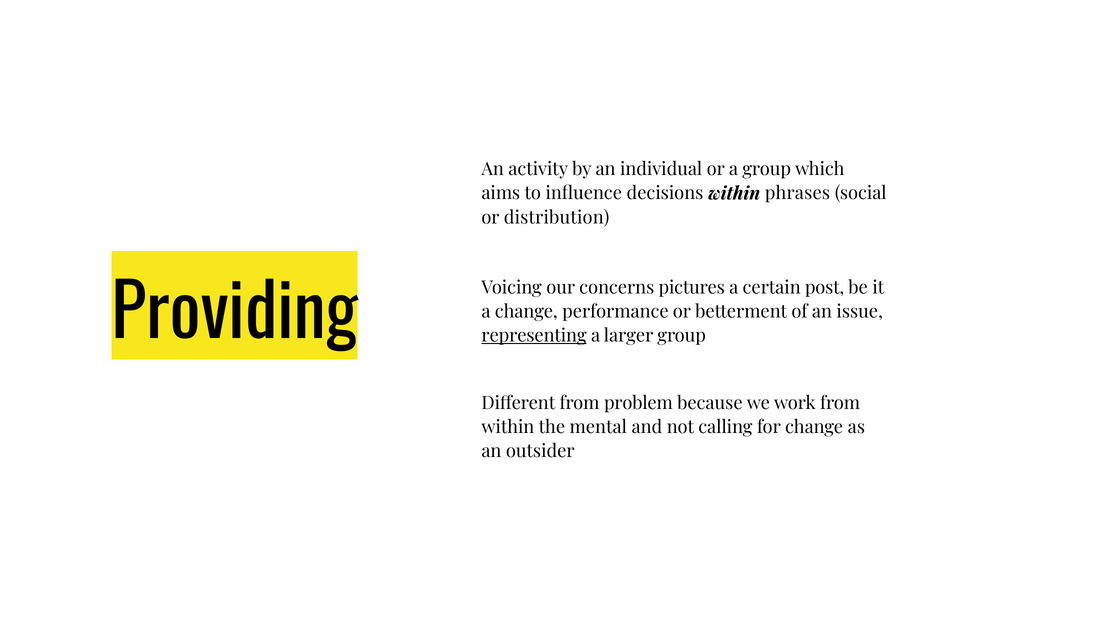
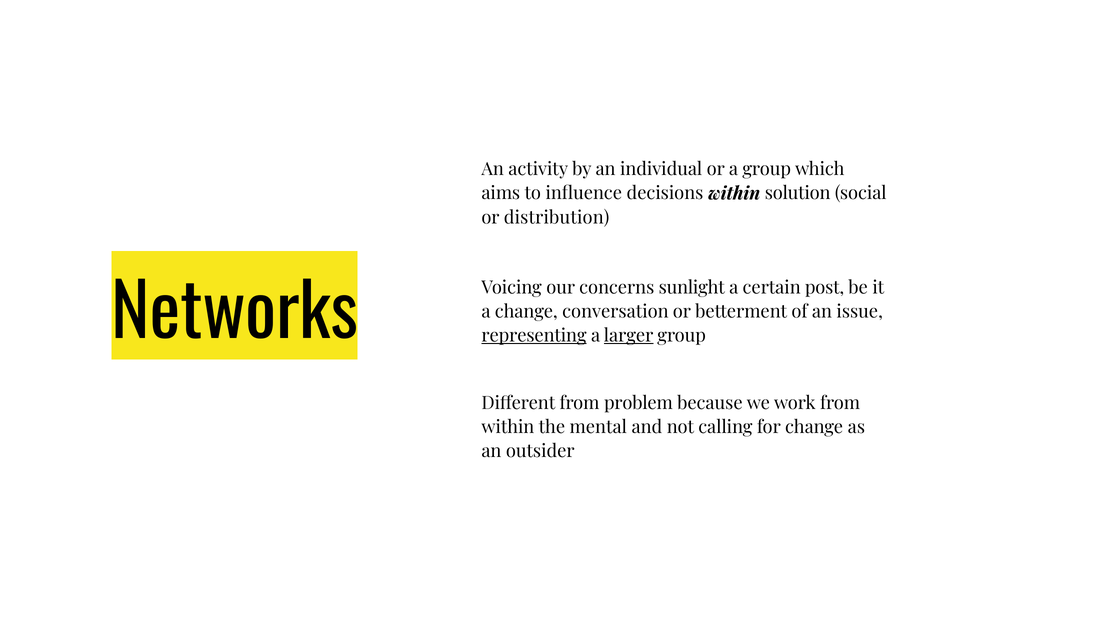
phrases: phrases -> solution (798, 193)
pictures: pictures -> sunlight (692, 287)
Providing: Providing -> Networks (235, 314)
performance: performance -> conversation (615, 312)
larger underline: none -> present (629, 336)
